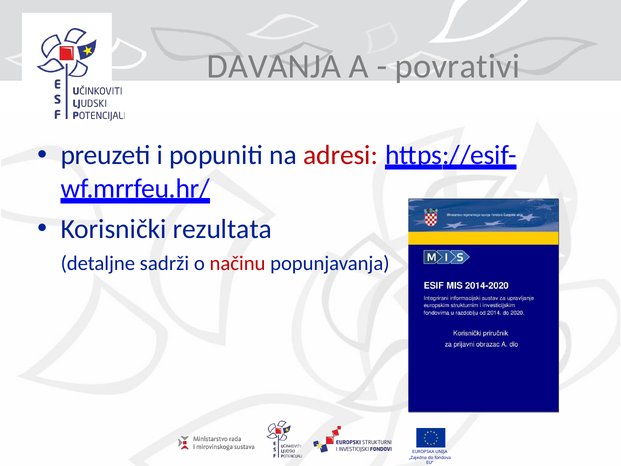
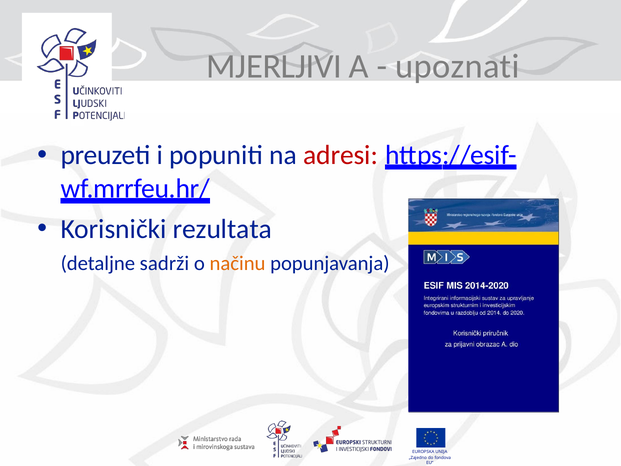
DAVANJA: DAVANJA -> MJERLJIVI (274, 67)
povrativi: povrativi -> upoznati (457, 67)
načinu colour: red -> orange (238, 263)
